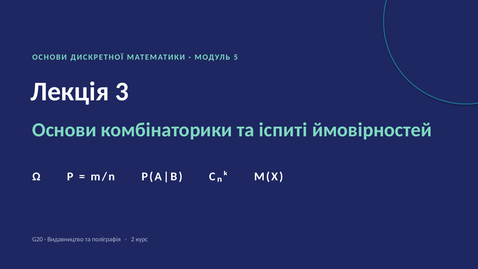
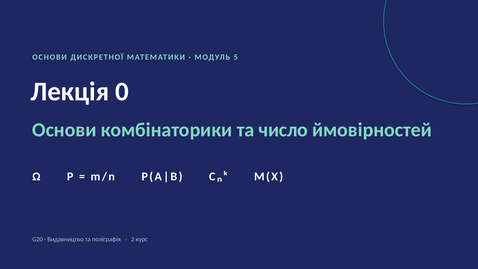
3: 3 -> 0 (122, 91)
іспиті: іспиті -> число (283, 130)
